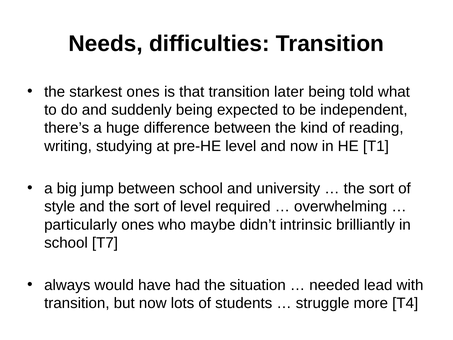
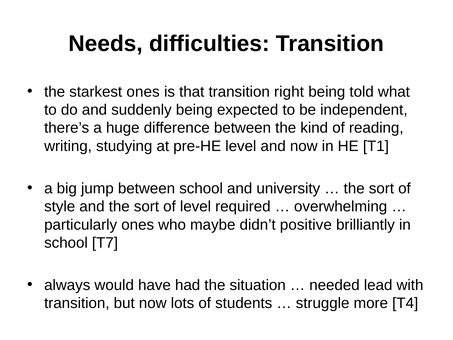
later: later -> right (289, 92)
intrinsic: intrinsic -> positive (306, 225)
